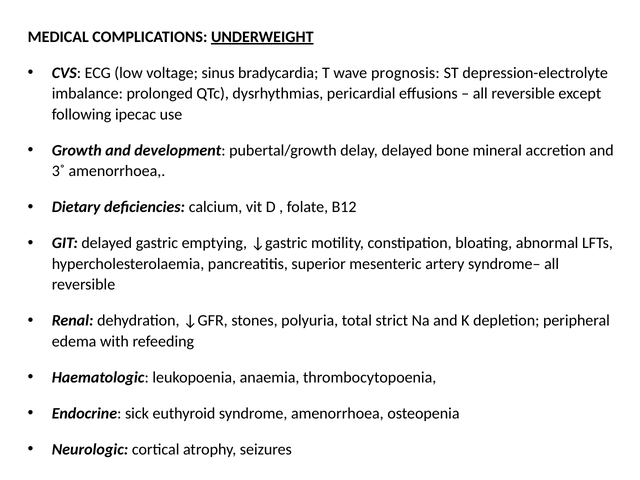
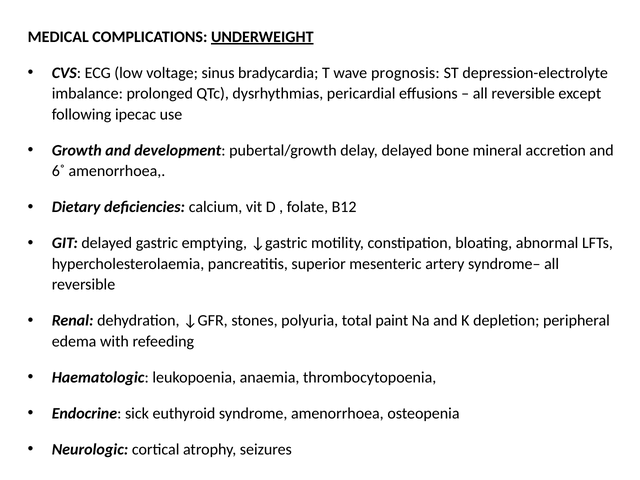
3˚: 3˚ -> 6˚ (58, 171)
strict: strict -> paint (392, 321)
